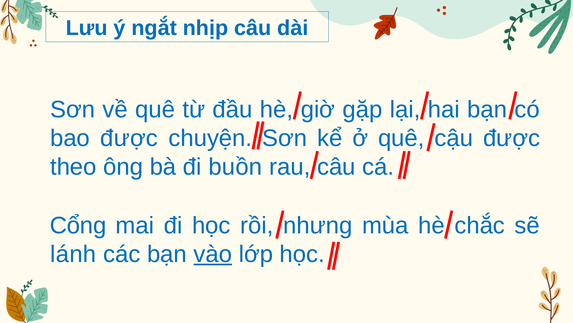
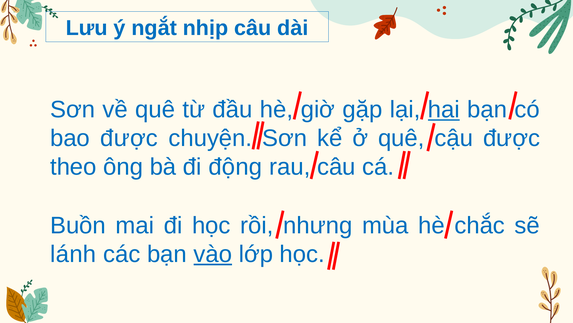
hai underline: none -> present (444, 110)
buồn: buồn -> động (235, 167)
Cổng: Cổng -> Buồn (78, 226)
